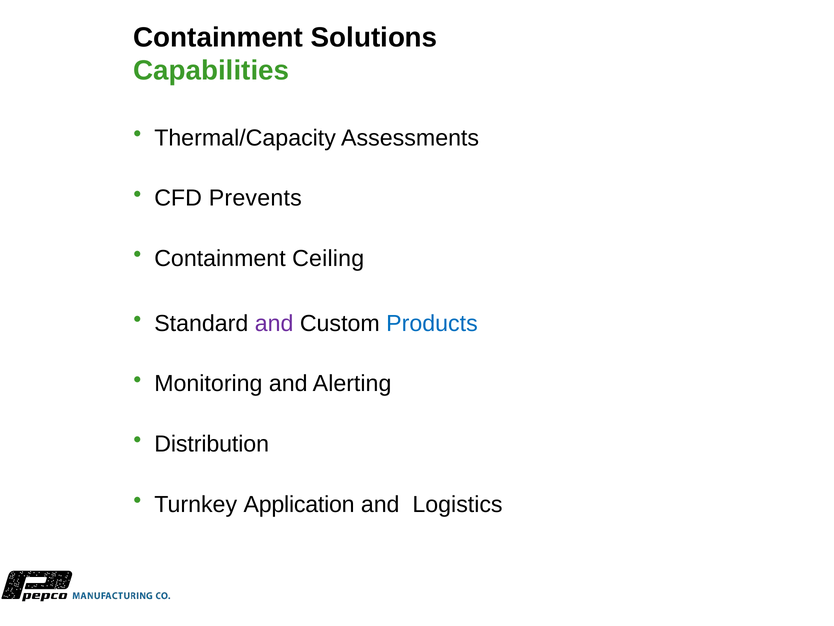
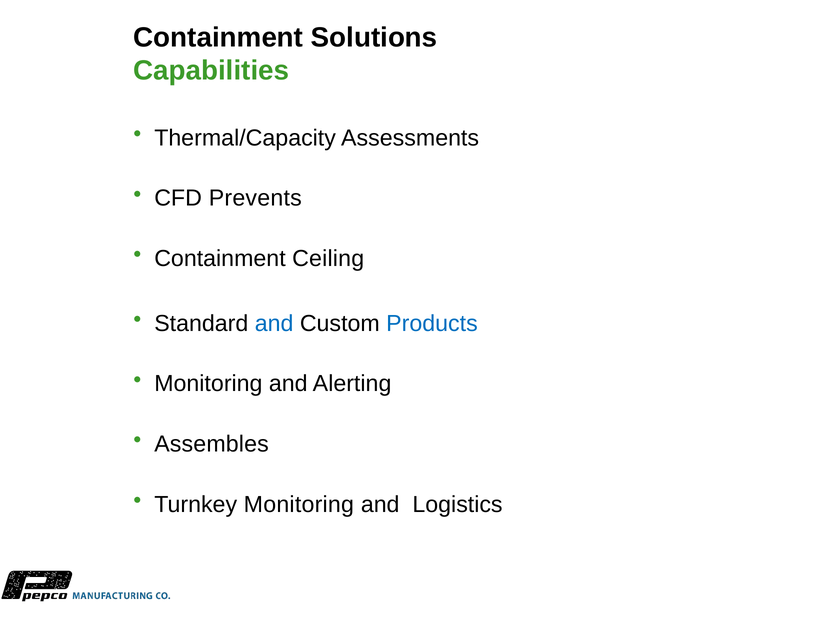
and colour: purple -> blue (274, 323)
Distribution: Distribution -> Assembles (212, 444)
Turnkey Application: Application -> Monitoring (299, 504)
